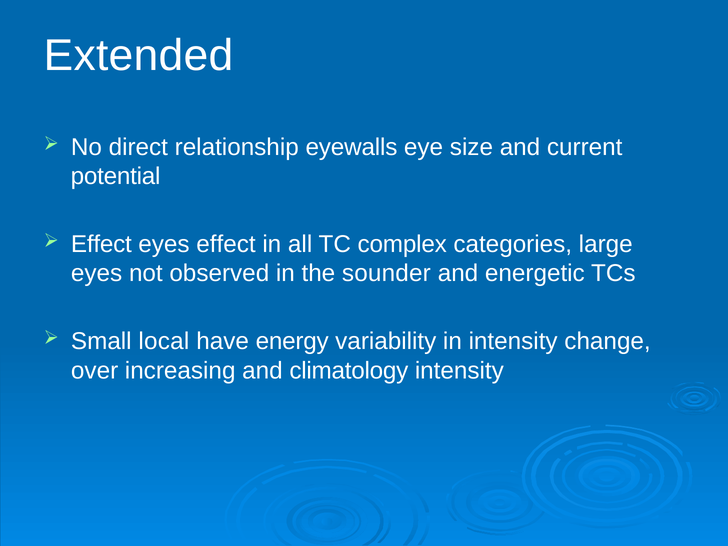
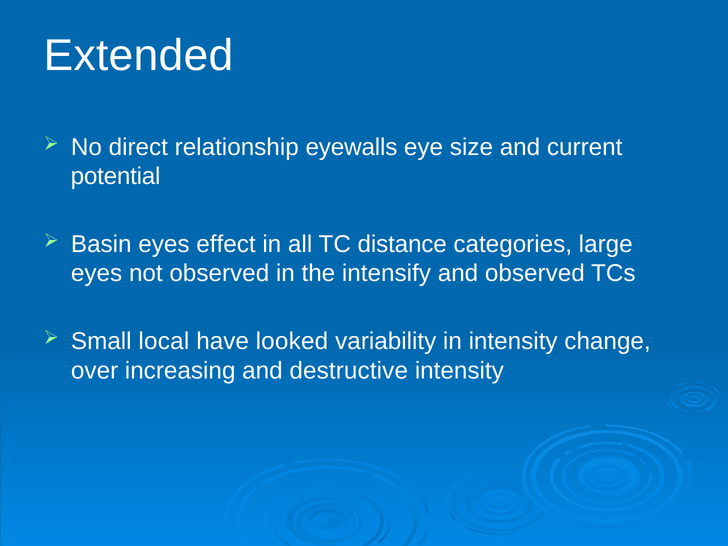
Effect: Effect -> Basin (101, 244)
complex: complex -> distance (402, 244)
sounder: sounder -> intensify (386, 273)
and energetic: energetic -> observed (535, 273)
energy: energy -> looked (292, 341)
climatology: climatology -> destructive (349, 371)
